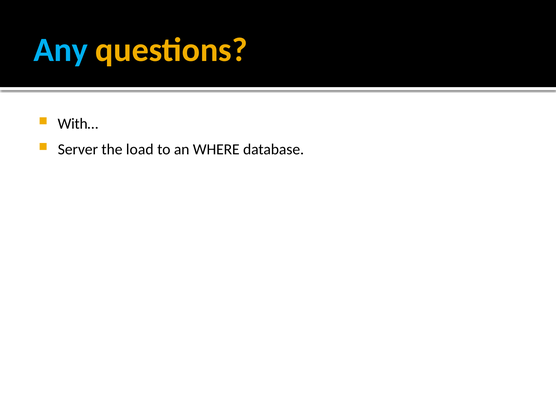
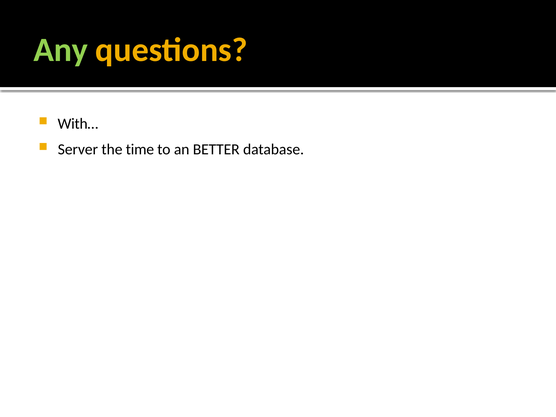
Any colour: light blue -> light green (61, 50)
load: load -> time (140, 149)
WHERE: WHERE -> BETTER (216, 149)
